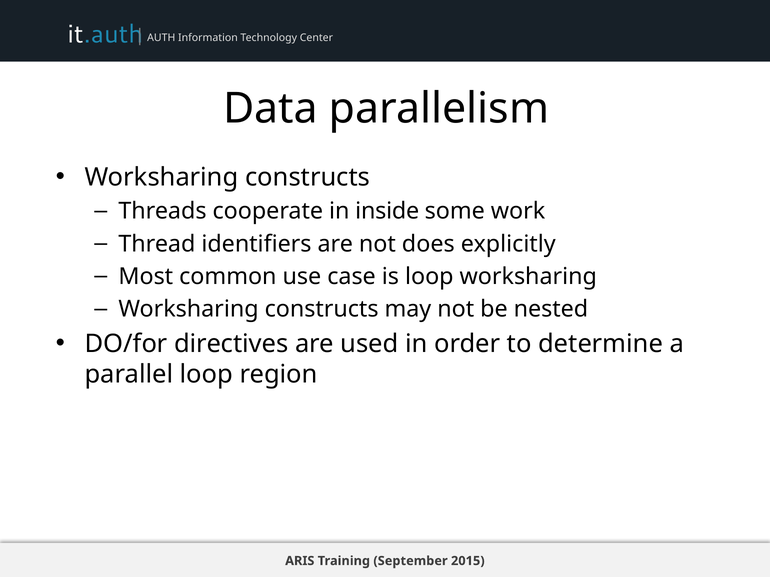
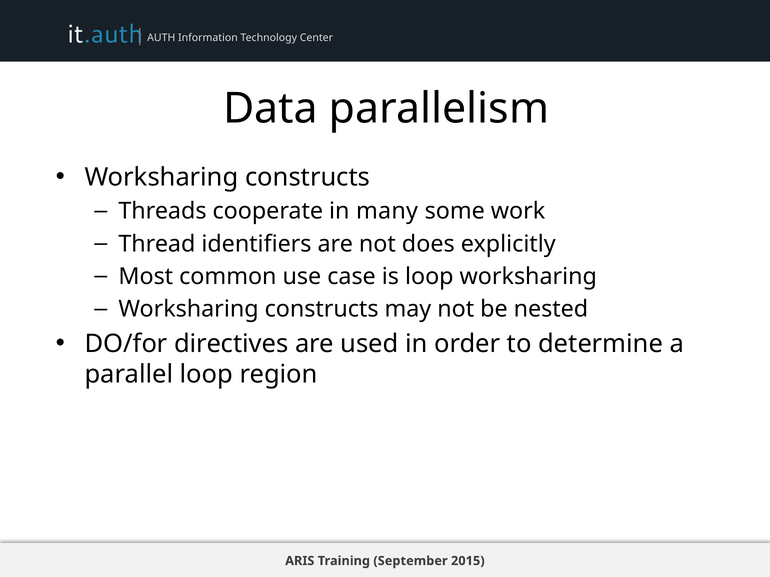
inside: inside -> many (387, 211)
